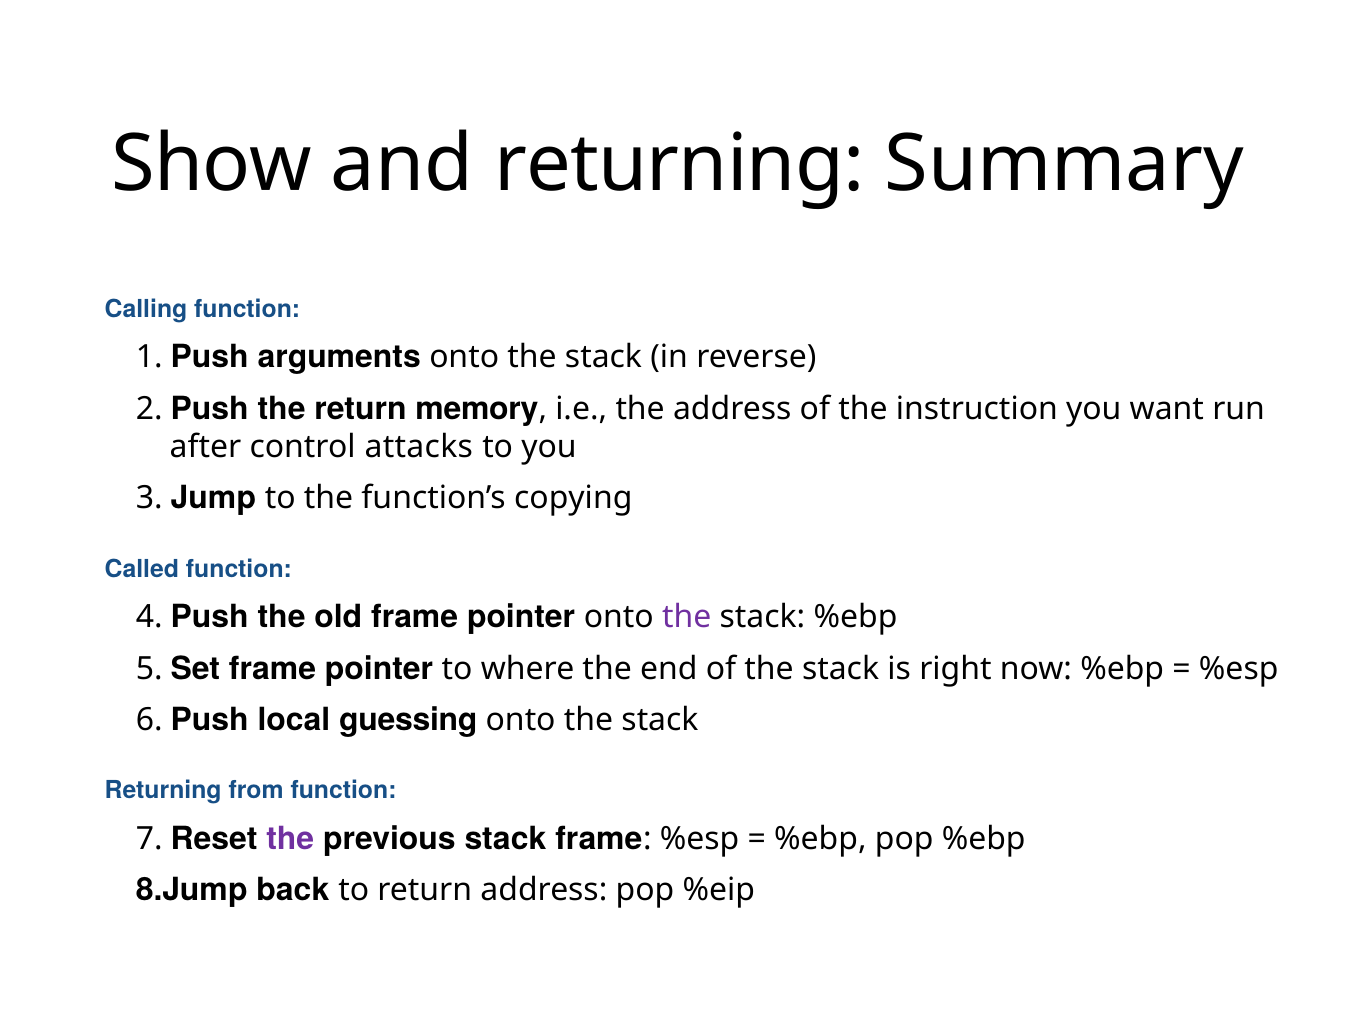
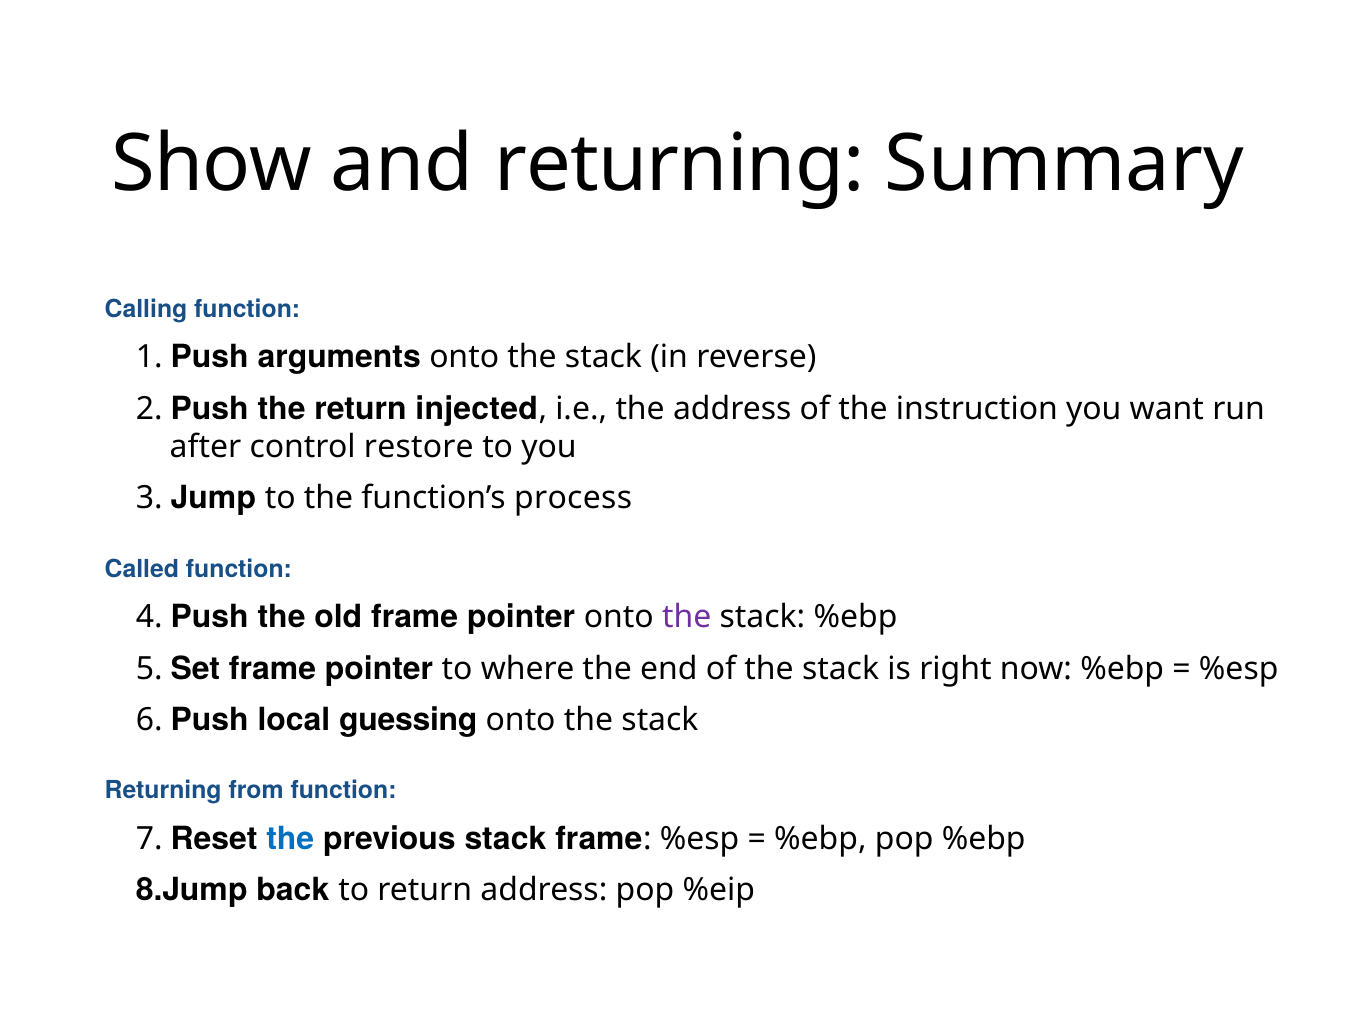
memory: memory -> injected (477, 408)
attacks: attacks -> restore (419, 447)
copying: copying -> process (573, 498)
the colour: purple -> blue (290, 838)
